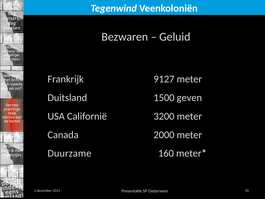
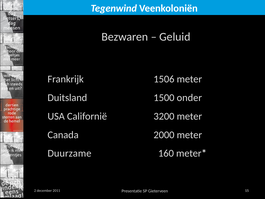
9127: 9127 -> 1506 (164, 79)
geven: geven -> onder (189, 98)
